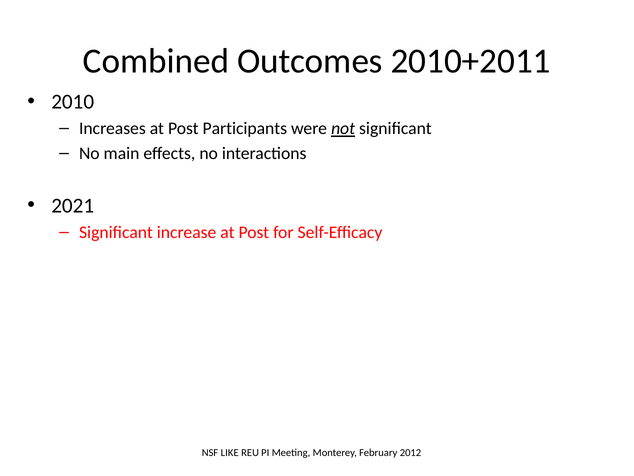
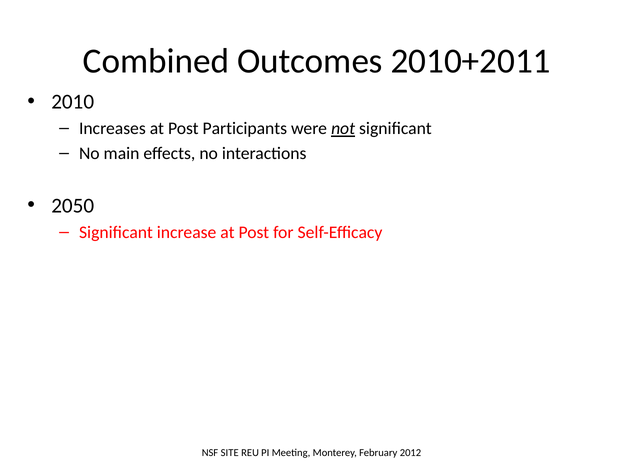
2021: 2021 -> 2050 (73, 205)
LIKE: LIKE -> SITE (230, 452)
